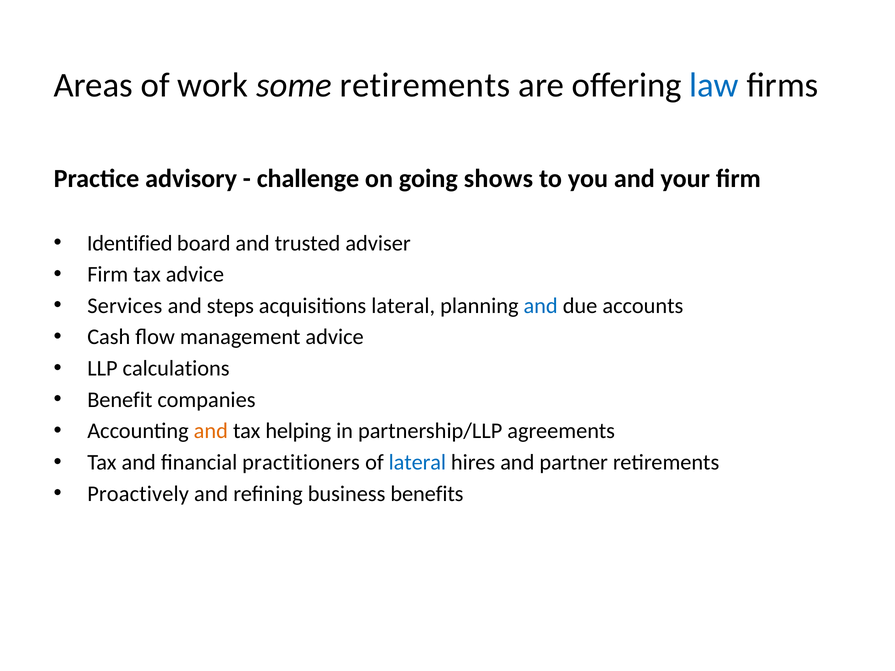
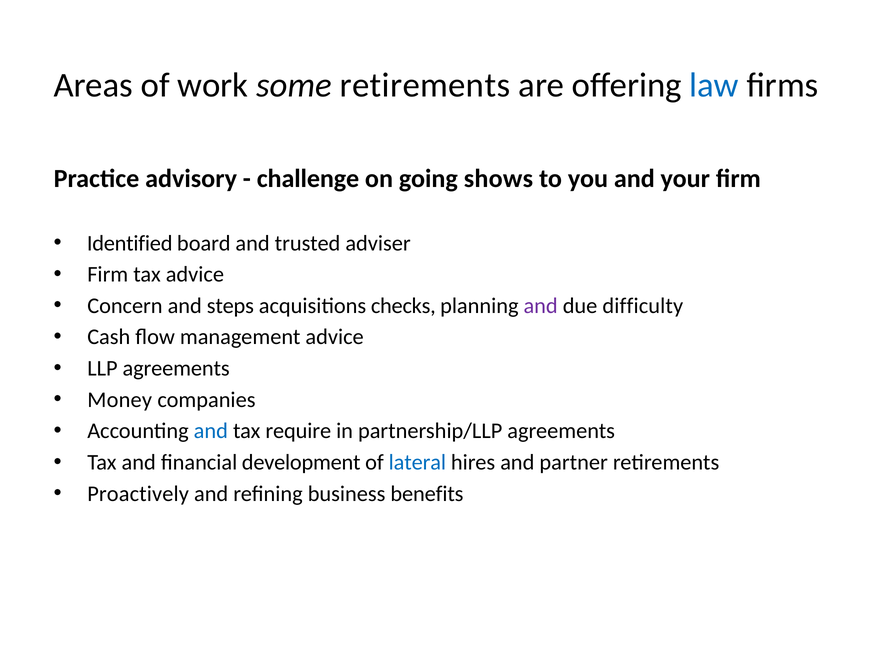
Services: Services -> Concern (125, 306)
acquisitions lateral: lateral -> checks (403, 306)
and colour: blue -> purple (541, 306)
accounts: accounts -> difficulty (643, 306)
LLP calculations: calculations -> agreements (176, 369)
Benefit: Benefit -> Money (120, 400)
and colour: orange -> blue (211, 431)
helping: helping -> require (298, 431)
practitioners: practitioners -> development (301, 462)
